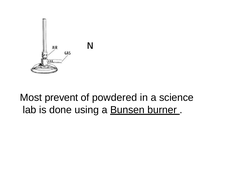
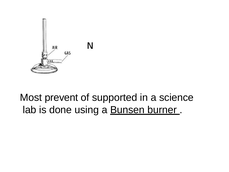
powdered: powdered -> supported (115, 97)
